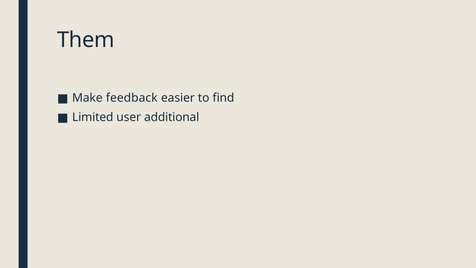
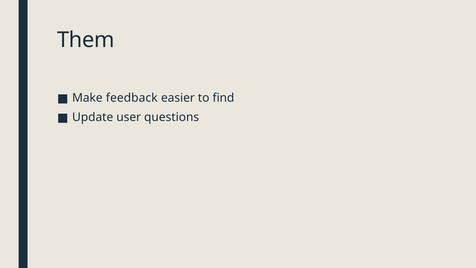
Limited: Limited -> Update (93, 117)
additional: additional -> questions (172, 117)
